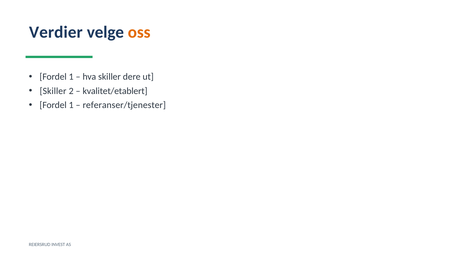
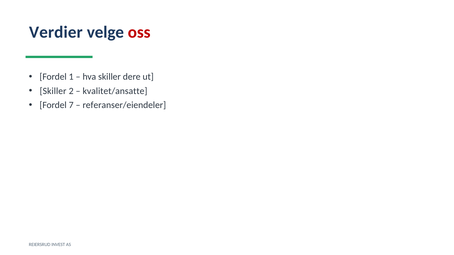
oss colour: orange -> red (139, 32)
kvalitet/etablert: kvalitet/etablert -> kvalitet/ansatte (115, 91)
1: 1 -> 7 (71, 105)
referanser/tjenester: referanser/tjenester -> referanser/eiendeler (124, 105)
